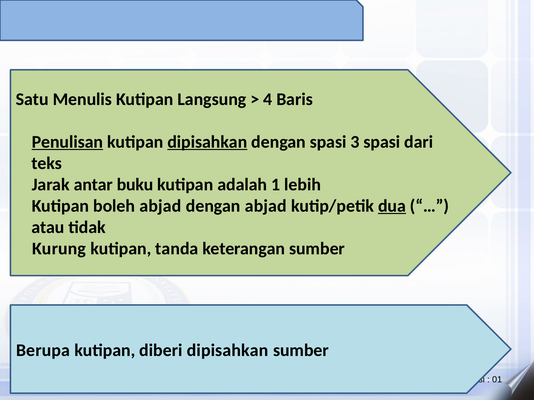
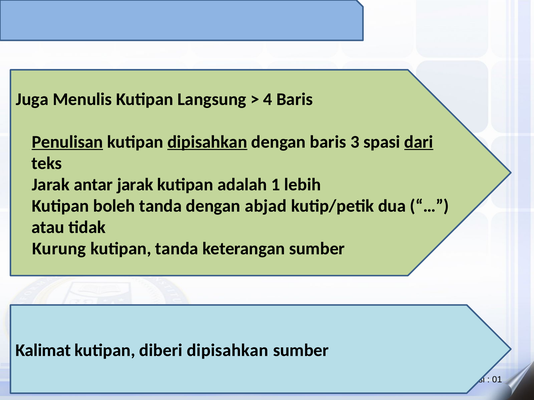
Satu: Satu -> Juga (32, 99)
dengan spasi: spasi -> baris (328, 142)
dari underline: none -> present (419, 142)
antar buku: buku -> jarak (135, 185)
boleh abjad: abjad -> tanda (161, 206)
dua underline: present -> none (392, 206)
Berupa: Berupa -> Kalimat (43, 351)
